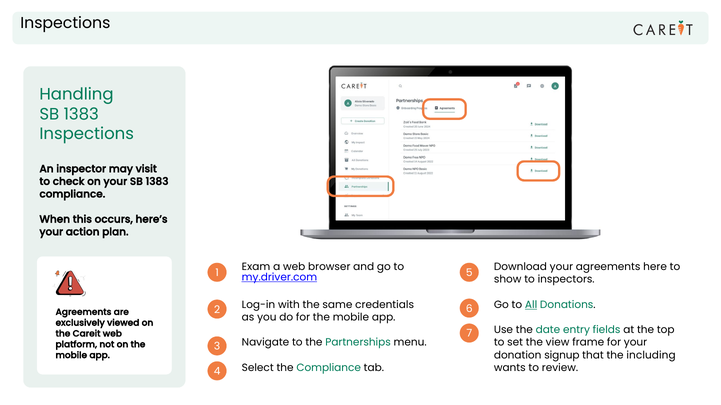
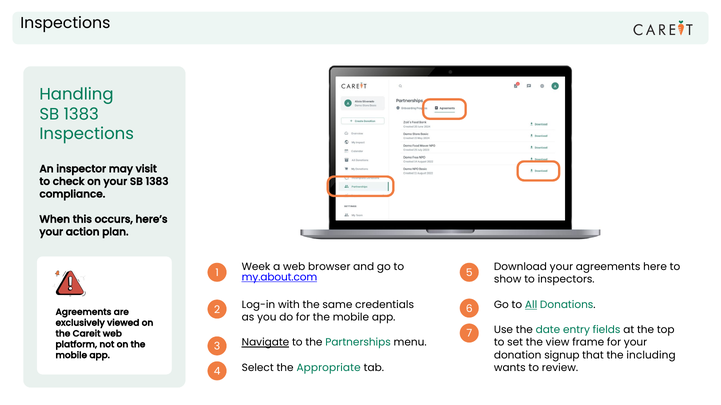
Exam: Exam -> Week (256, 267)
my.driver.com: my.driver.com -> my.about.com (280, 278)
Navigate underline: none -> present (265, 343)
the Compliance: Compliance -> Appropriate (329, 368)
